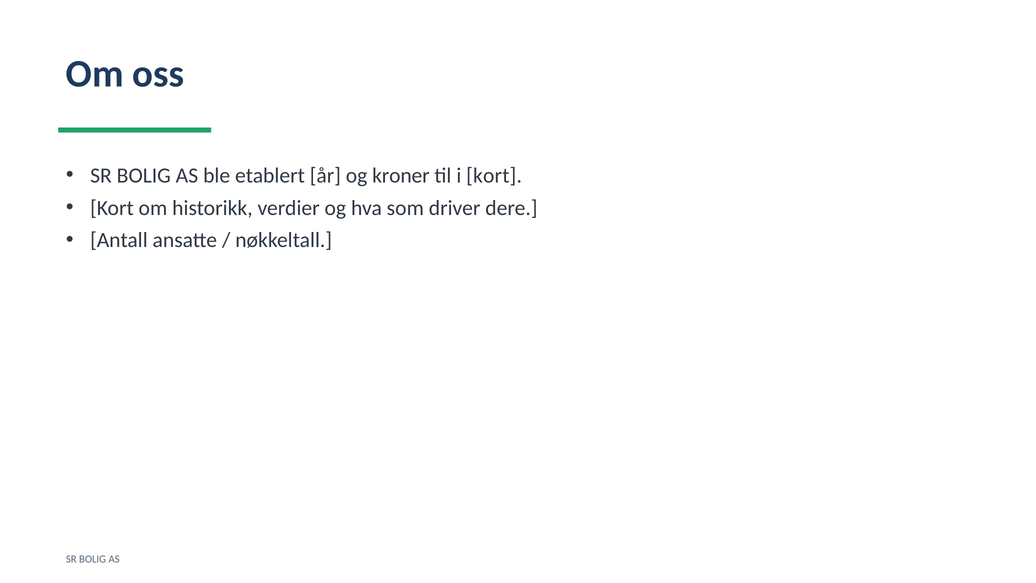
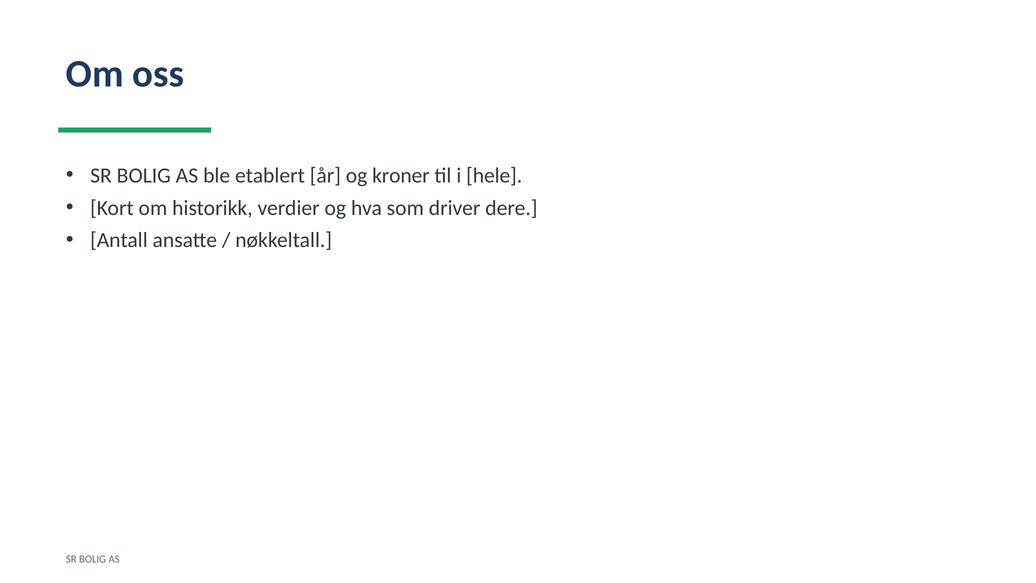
i kort: kort -> hele (494, 175)
